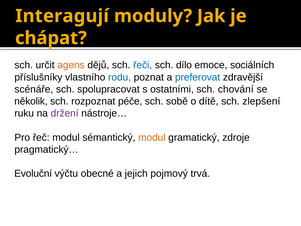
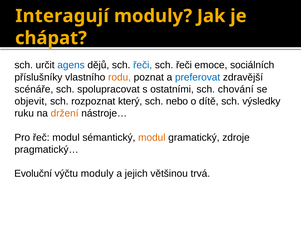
agens colour: orange -> blue (71, 65)
dílo: dílo -> řeči (184, 65)
rodu colour: blue -> orange (120, 77)
několik: několik -> objevit (31, 101)
péče: péče -> který (130, 101)
sobě: sobě -> nebo (177, 101)
zlepšení: zlepšení -> výsledky (261, 101)
držení colour: purple -> orange (65, 113)
výčtu obecné: obecné -> moduly (97, 173)
pojmový: pojmový -> většinou (169, 173)
